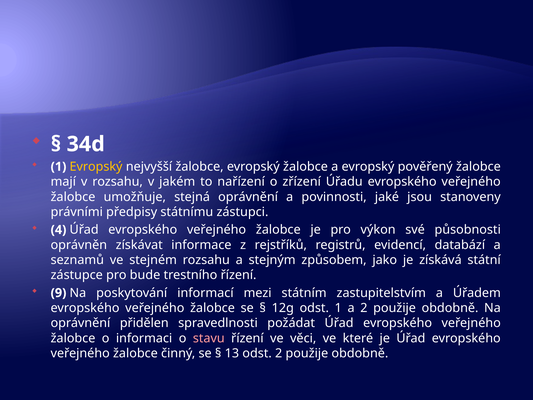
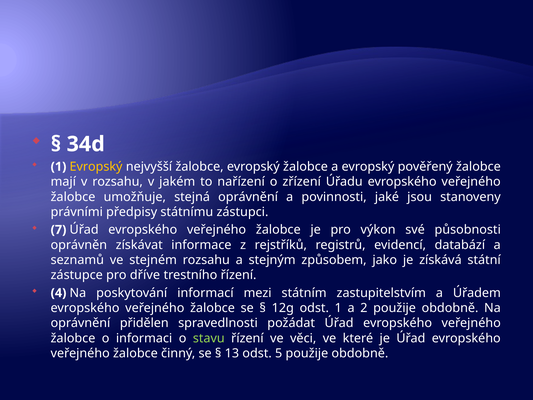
4: 4 -> 7 (58, 230)
bude: bude -> dříve (145, 275)
9: 9 -> 4 (58, 293)
stavu colour: pink -> light green (209, 338)
odst 2: 2 -> 5 (279, 353)
